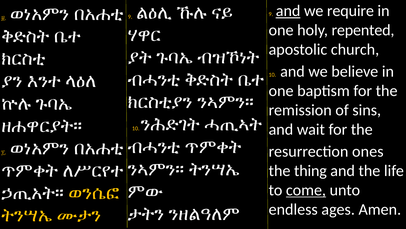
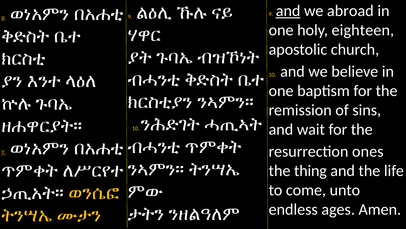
require: require -> abroad (350, 11)
repented: repented -> eighteen (363, 30)
come underline: present -> none (306, 190)
